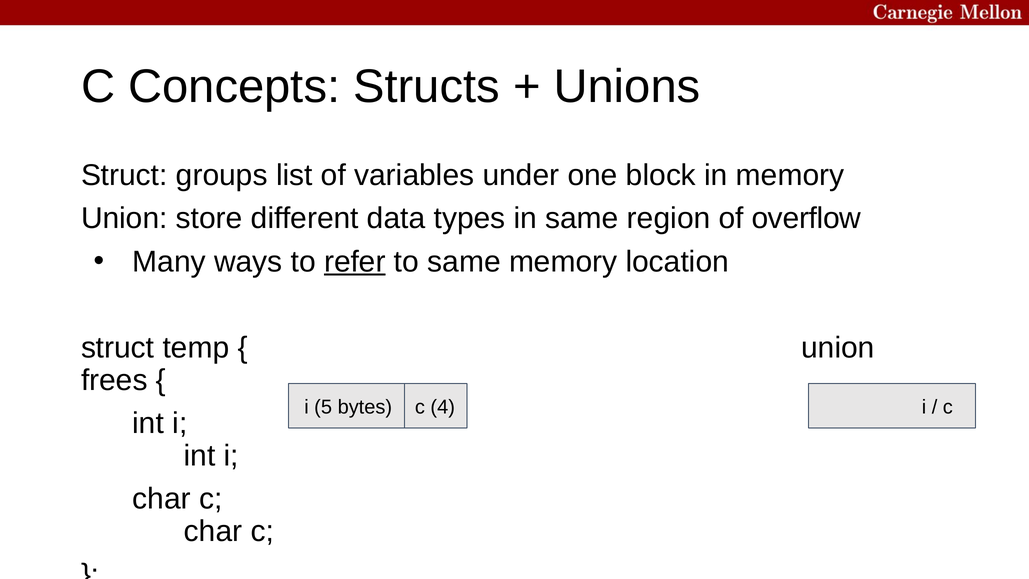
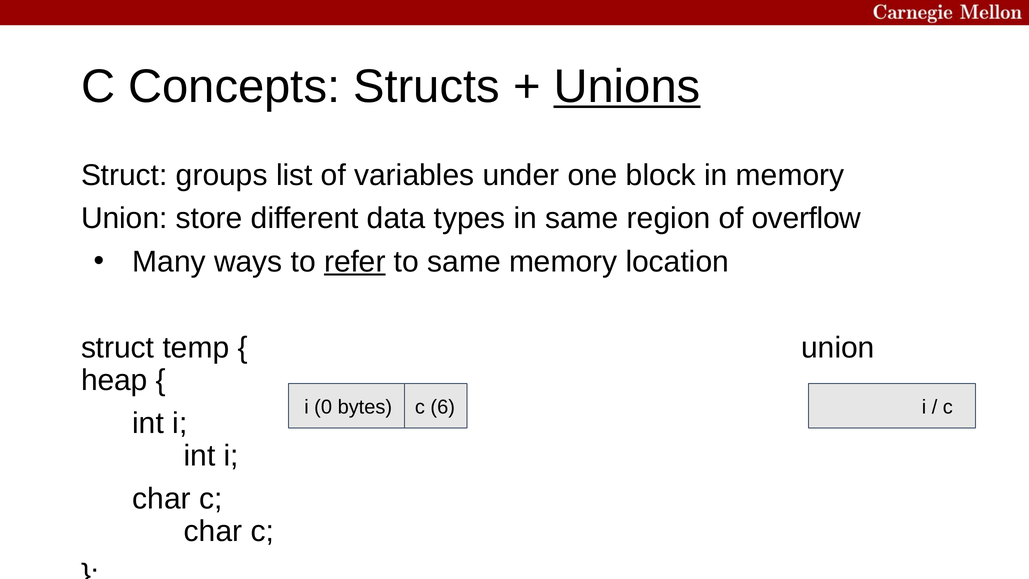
Unions underline: none -> present (627, 86)
frees: frees -> heap (114, 380)
5: 5 -> 0 (323, 407)
4: 4 -> 6 (443, 407)
